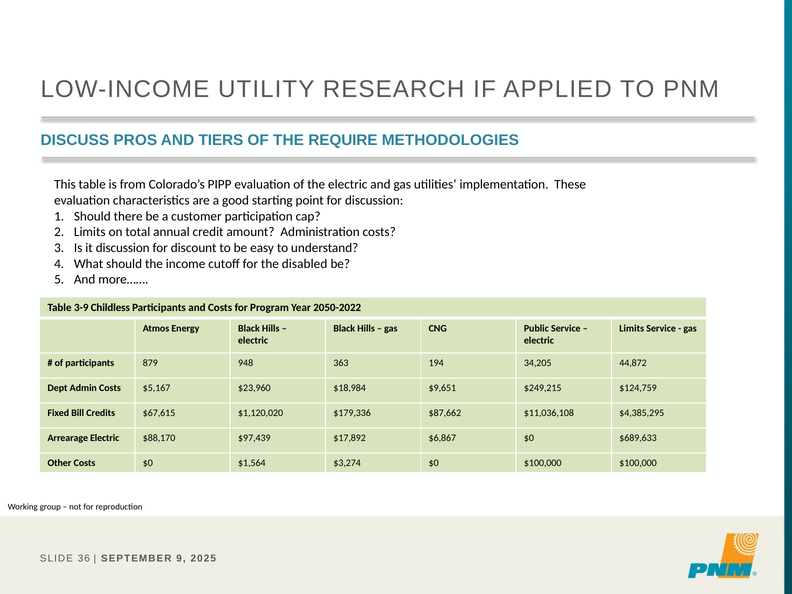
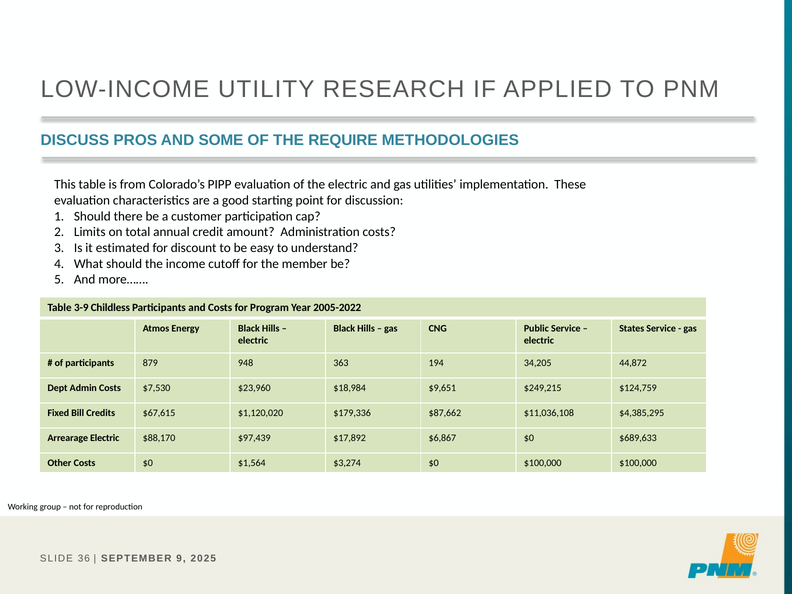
TIERS: TIERS -> SOME (221, 140)
it discussion: discussion -> estimated (123, 248)
disabled: disabled -> member (305, 264)
2050-2022: 2050-2022 -> 2005-2022 (337, 308)
Limits: Limits -> States (632, 328)
$5,167: $5,167 -> $7,530 (157, 388)
